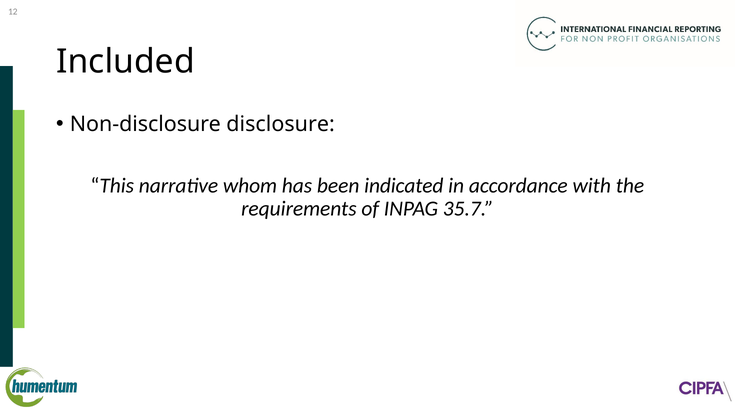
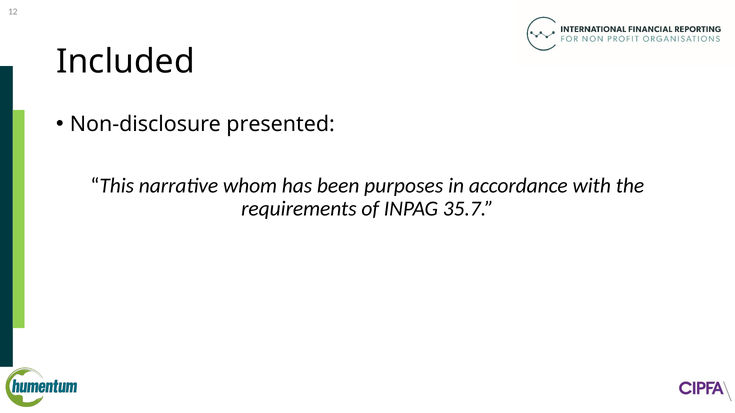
disclosure: disclosure -> presented (281, 124)
indicated: indicated -> purposes (404, 186)
